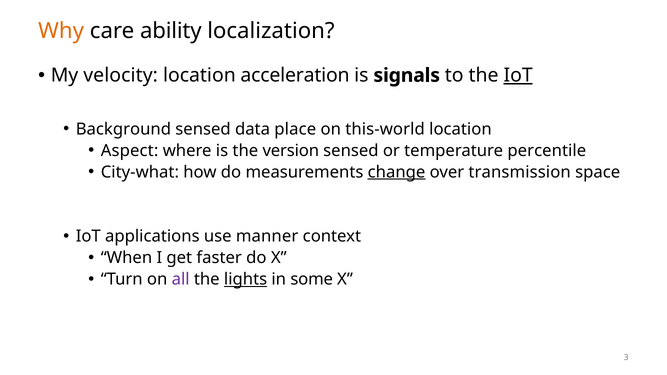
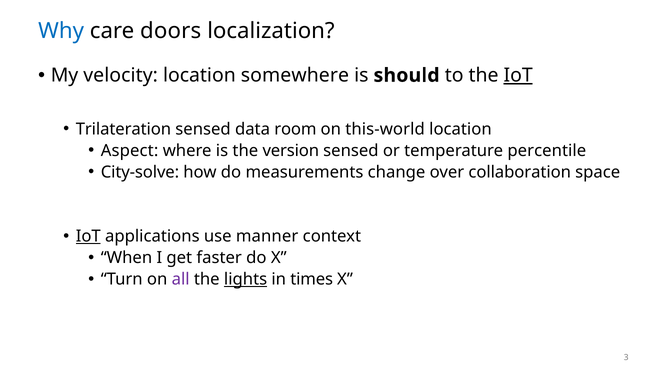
Why colour: orange -> blue (61, 31)
ability: ability -> doors (171, 31)
acceleration: acceleration -> somewhere (295, 75)
signals: signals -> should (407, 75)
Background: Background -> Trilateration (123, 129)
place: place -> room (295, 129)
City-what: City-what -> City-solve (140, 172)
change underline: present -> none (397, 172)
transmission: transmission -> collaboration (520, 172)
IoT underline: none -> present (88, 237)
some: some -> times (312, 279)
